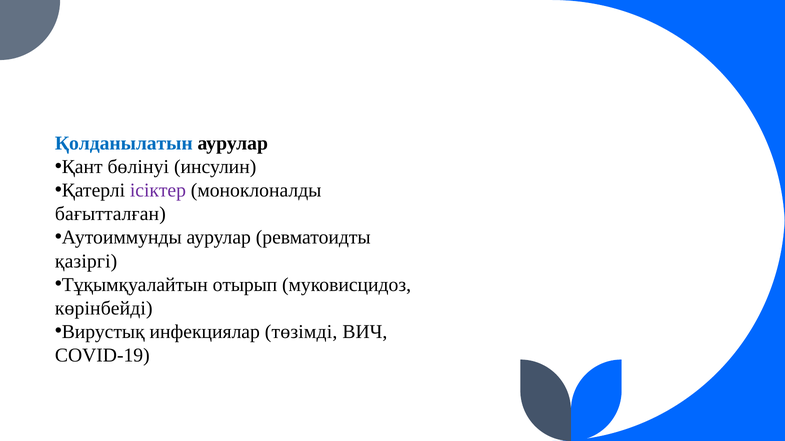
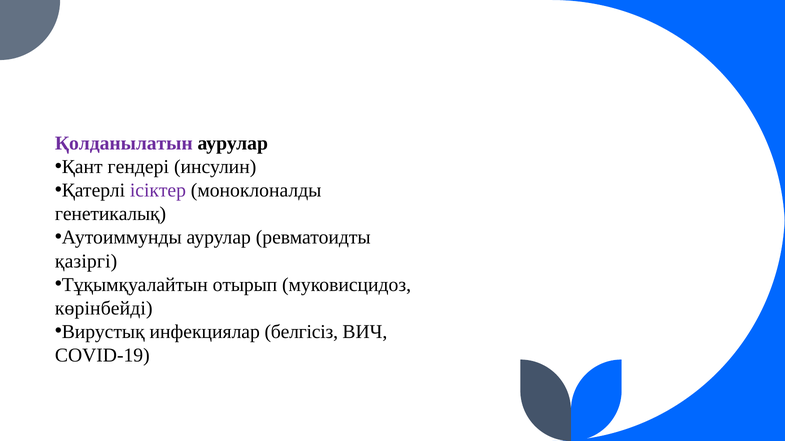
Қолданылатын colour: blue -> purple (124, 144)
бөлінуі: бөлінуі -> гендері (138, 167)
бағытталған: бағытталған -> генетикалық (111, 214)
төзімді: төзімді -> белгісіз (301, 332)
